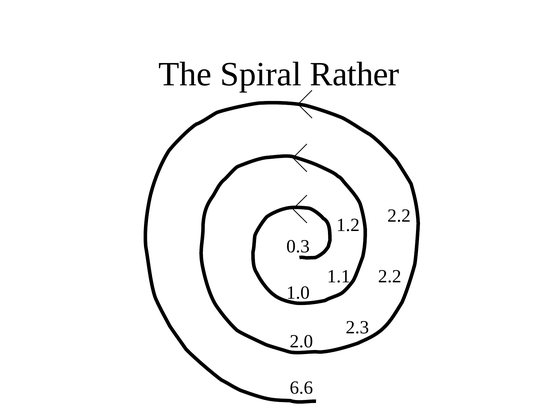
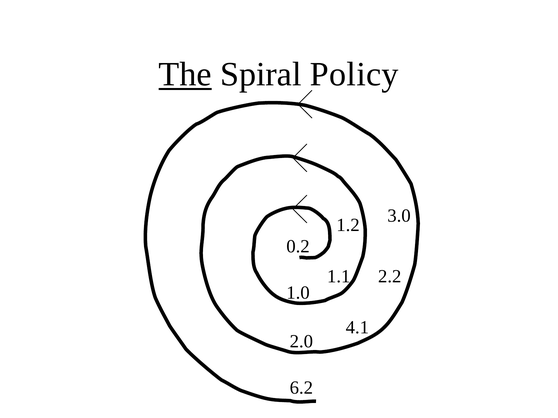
The underline: none -> present (185, 74)
Rather: Rather -> Policy (354, 74)
2.2: 2.2 -> 3.0 (399, 216)
0.3: 0.3 -> 0.2 (298, 247)
2.3: 2.3 -> 4.1 (357, 328)
6.6: 6.6 -> 6.2 (302, 388)
